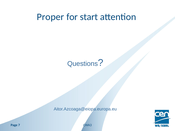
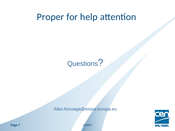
start: start -> help (89, 17)
